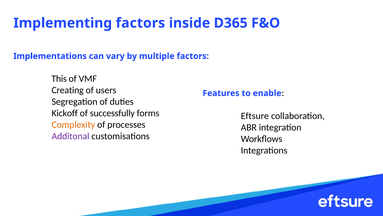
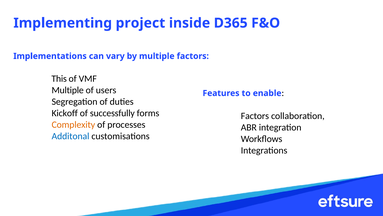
Implementing factors: factors -> project (140, 23)
Creating: Creating -> Multiple (68, 90)
Eftsure: Eftsure -> Factors (255, 116)
Additonal colour: purple -> blue (70, 136)
